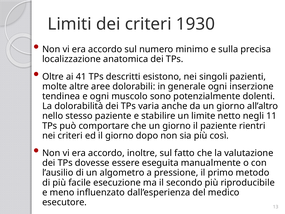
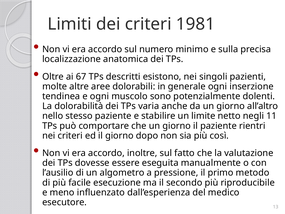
1930: 1930 -> 1981 (195, 24)
41: 41 -> 67 (81, 77)
